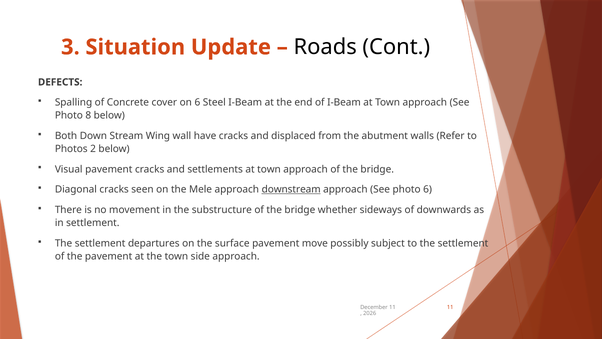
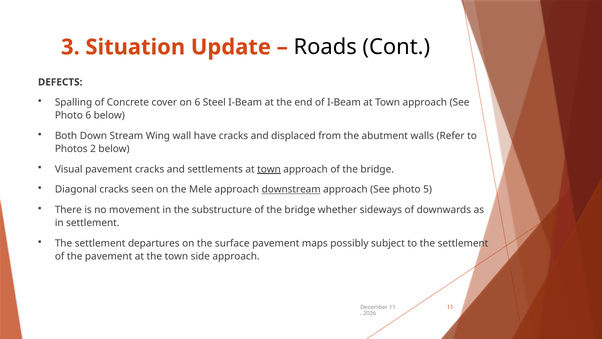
Photo 8: 8 -> 6 (88, 115)
town underline: none -> present (269, 169)
photo 6: 6 -> 5 (428, 189)
move: move -> maps (315, 243)
